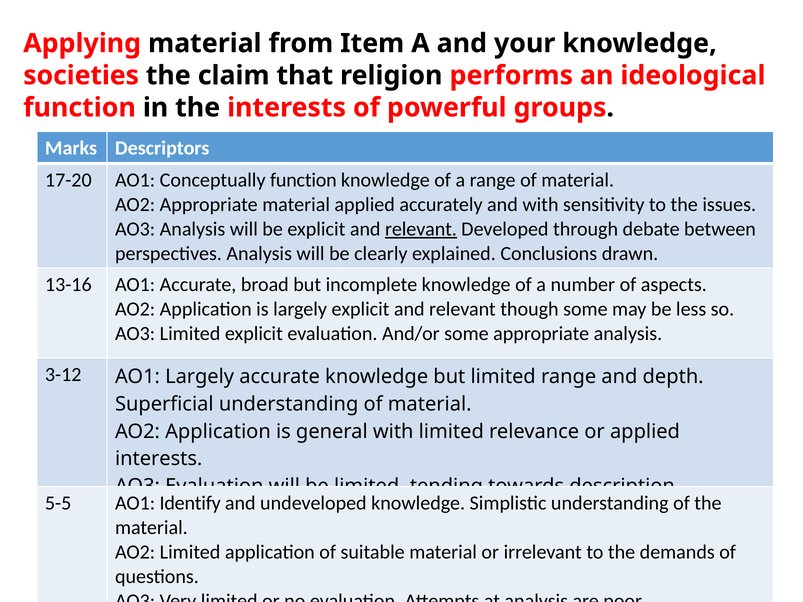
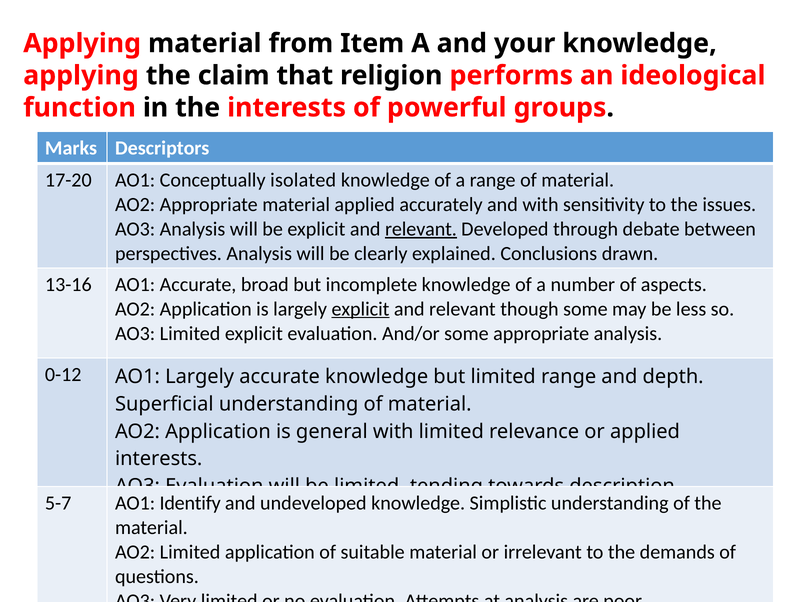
societies: societies -> applying (81, 76)
Conceptually function: function -> isolated (303, 180)
explicit underline: none -> present (360, 309)
3-12: 3-12 -> 0-12 (63, 375)
5-5: 5-5 -> 5-7 (58, 503)
